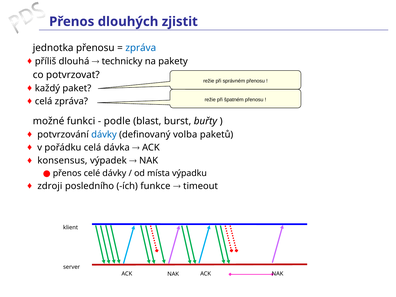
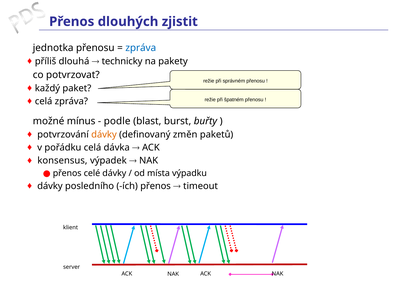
funkci: funkci -> mínus (81, 121)
dávky colour: blue -> orange (104, 134)
volba: volba -> změn (185, 134)
zdroji: zdroji -> dávky (50, 186)
ích funkce: funkce -> přenos (156, 186)
